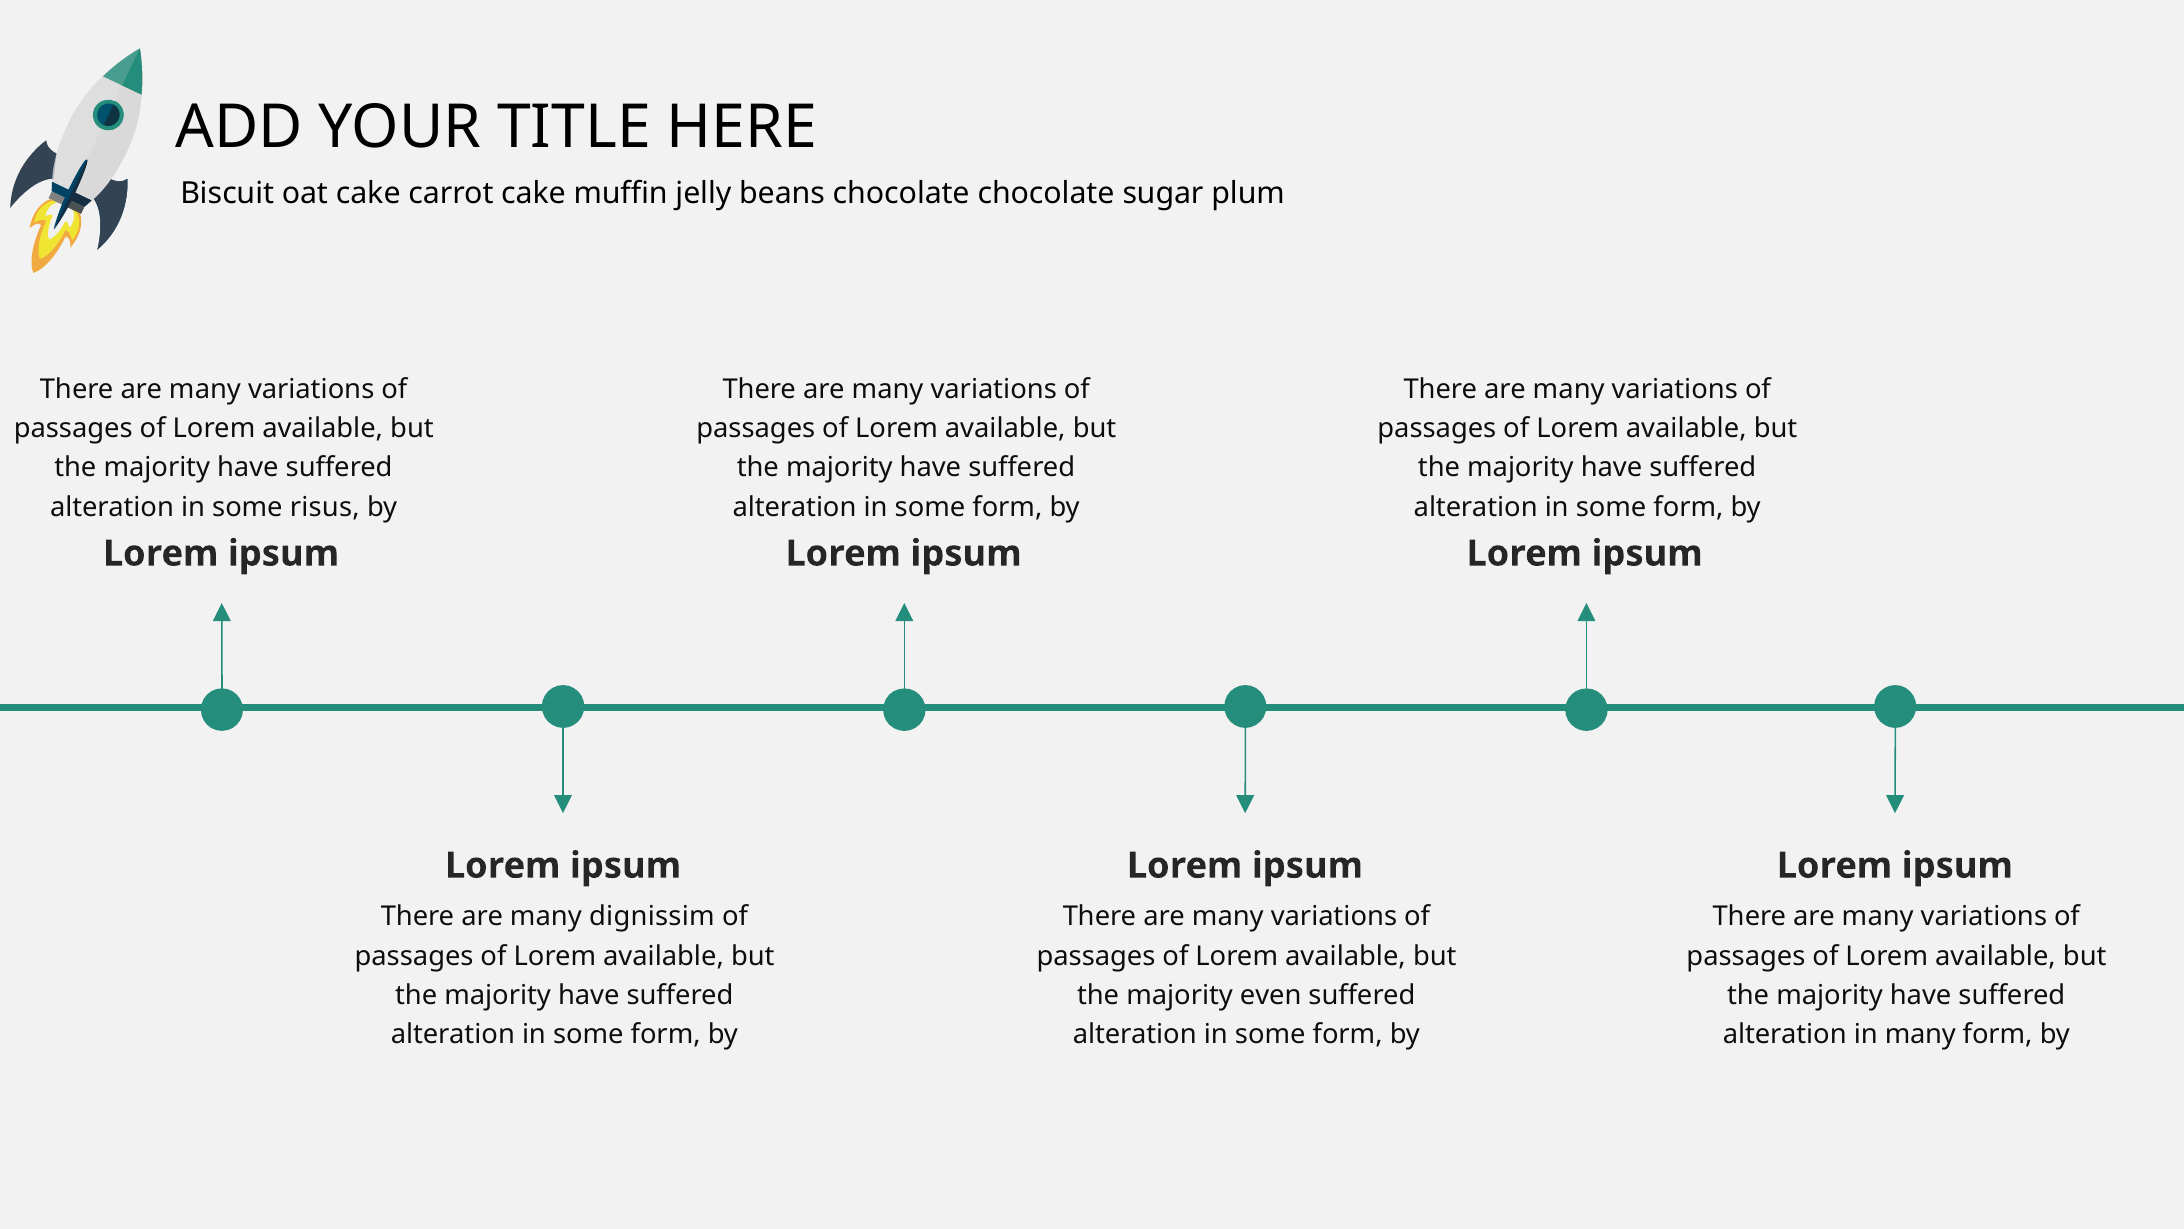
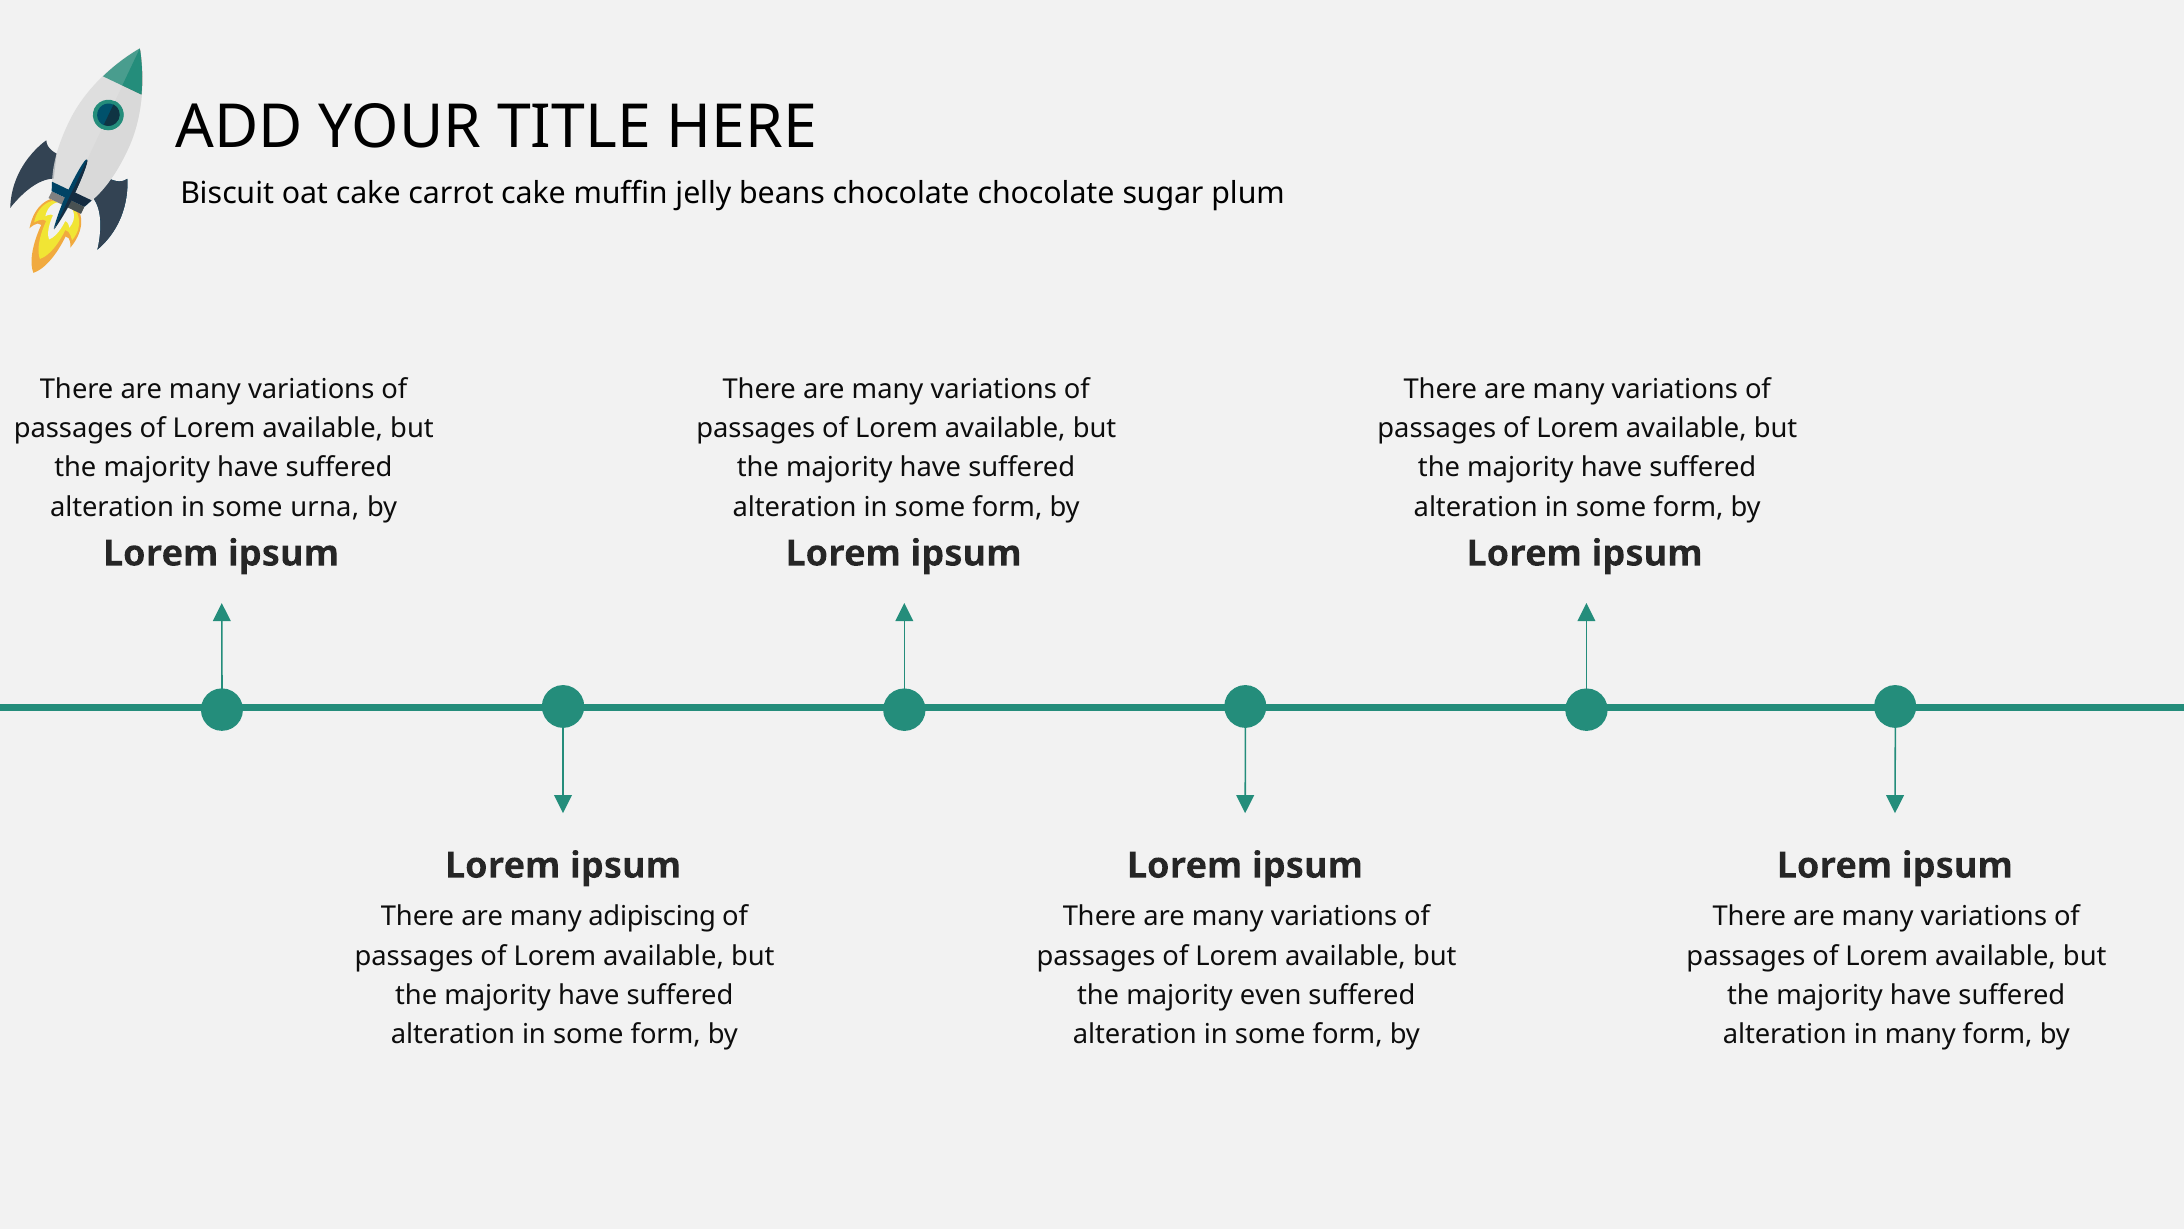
risus: risus -> urna (325, 507)
dignissim: dignissim -> adipiscing (652, 916)
